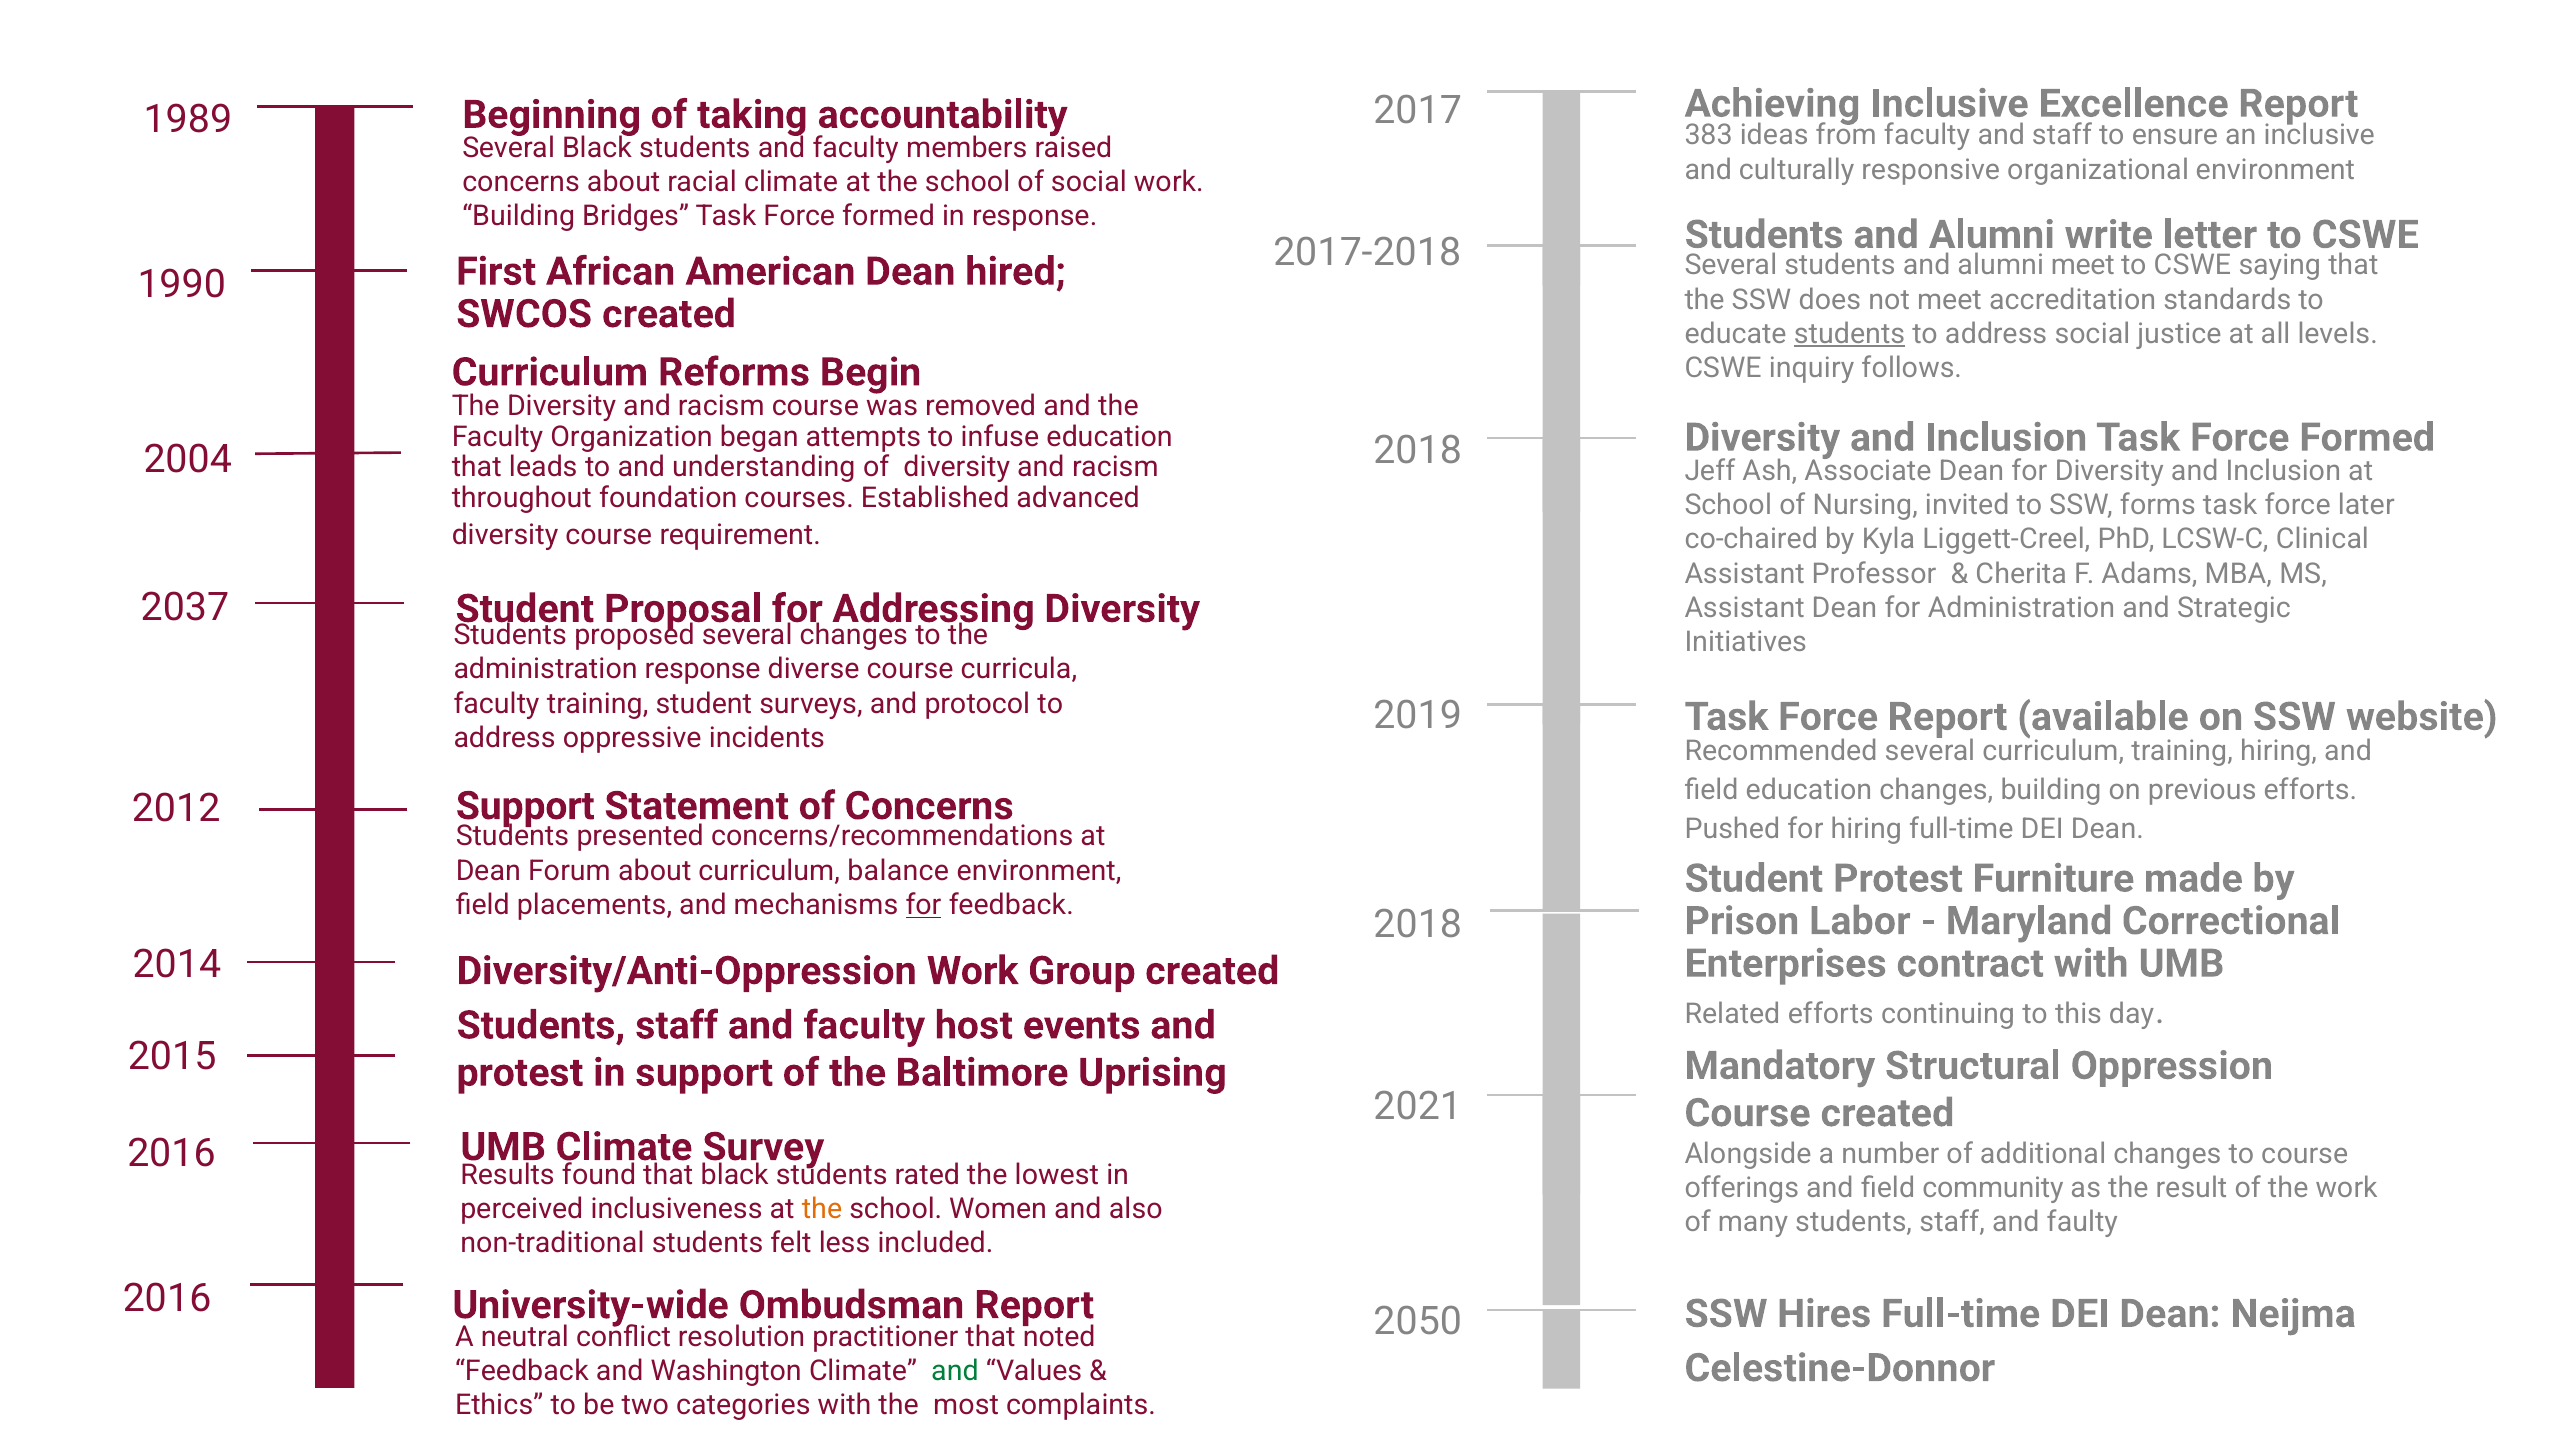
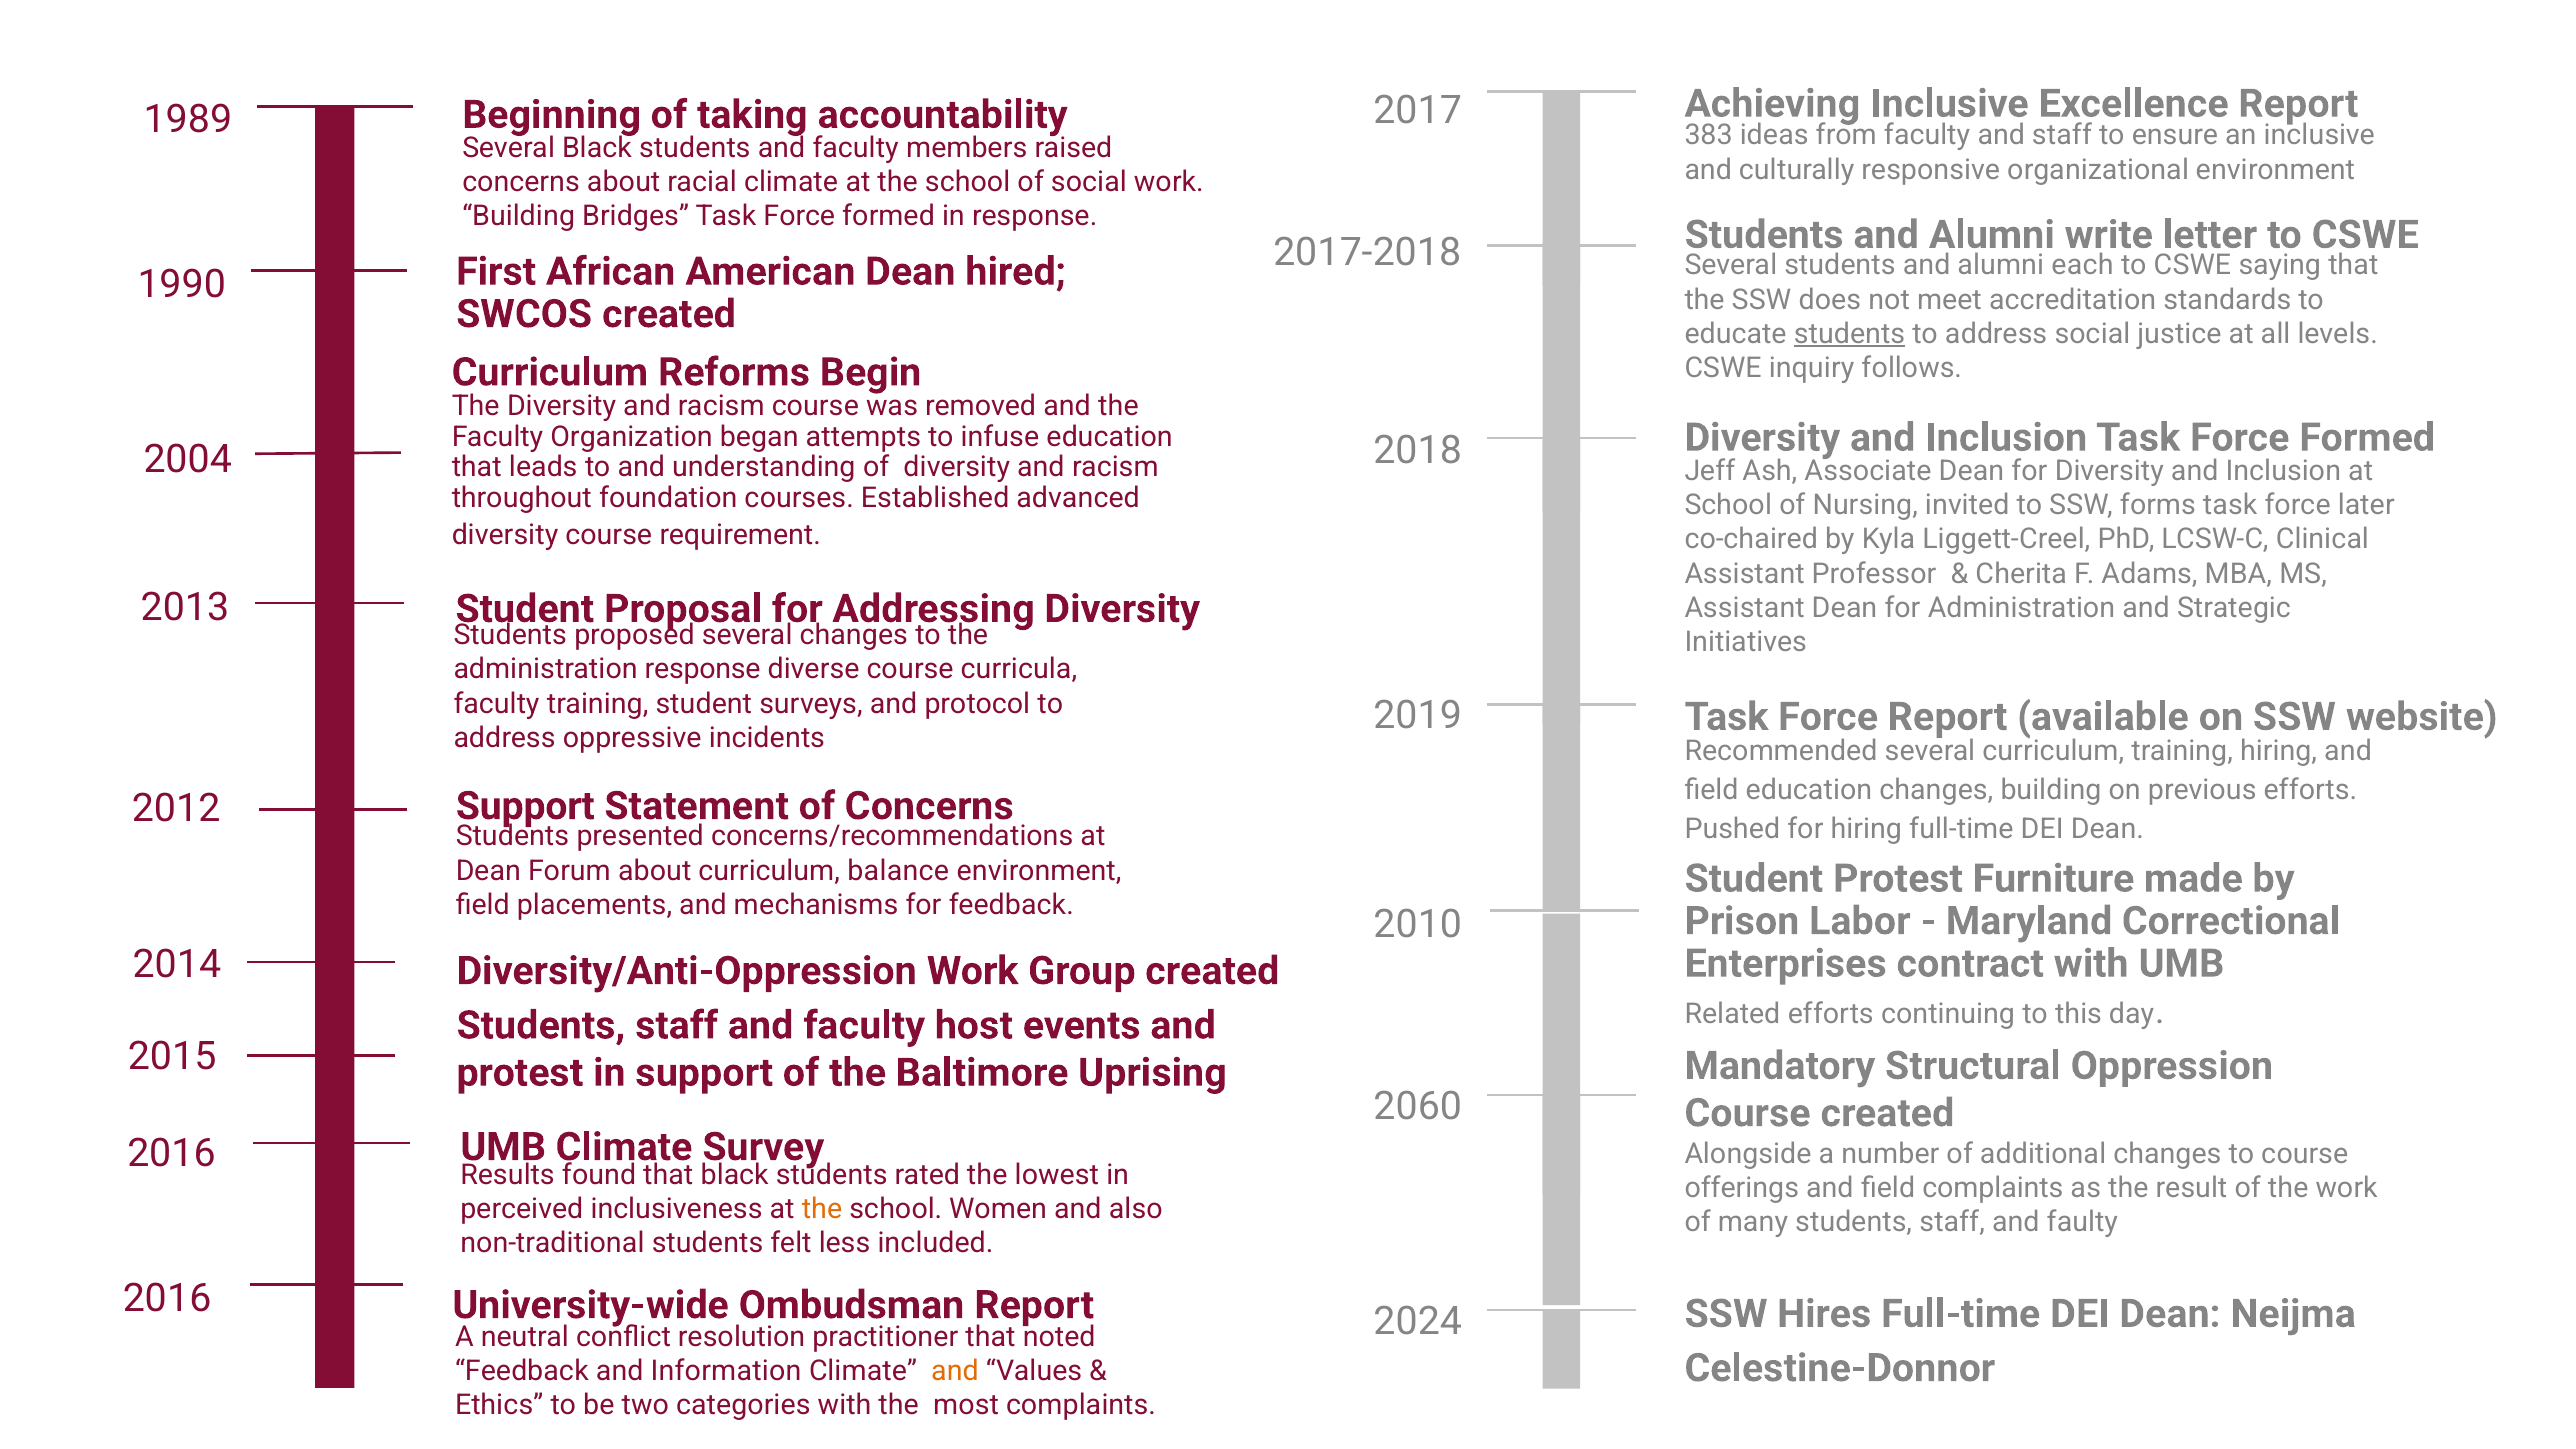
alumni meet: meet -> each (2082, 265)
2037: 2037 -> 2013 (185, 607)
for underline: present -> none (923, 905)
2018: 2018 -> 2010 (1418, 925)
2021: 2021 -> 2060 (1418, 1107)
field community: community -> complaints (1993, 1188)
2050: 2050 -> 2024 (1418, 1322)
Washington: Washington -> Information (726, 1371)
and colour: green -> orange (955, 1371)
